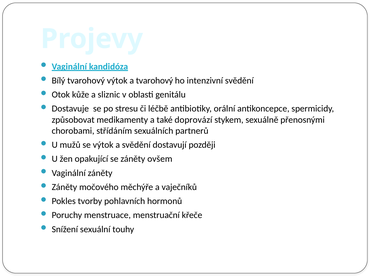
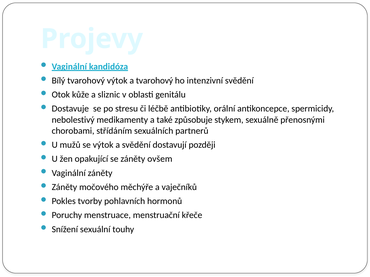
způsobovat: způsobovat -> nebolestivý (73, 120)
doprovází: doprovází -> způsobuje (194, 120)
